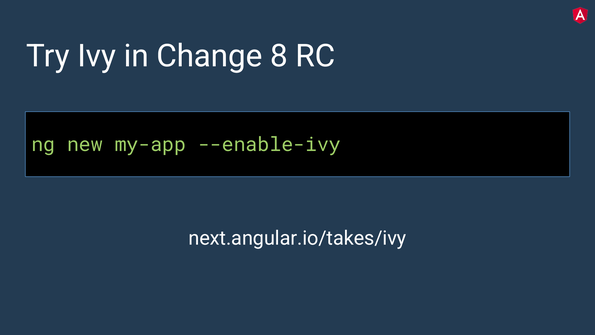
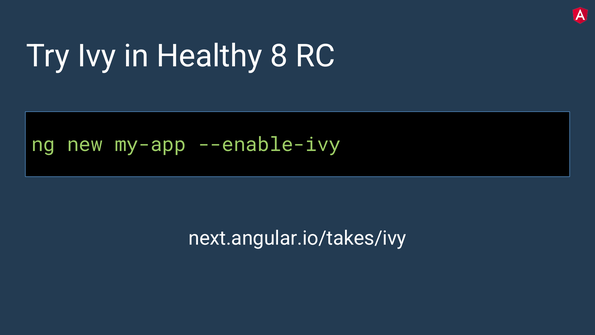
Change: Change -> Healthy (209, 56)
